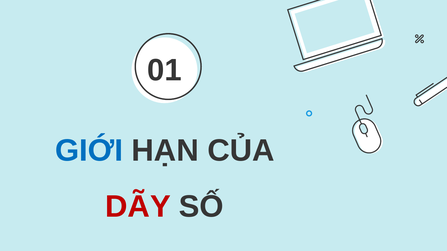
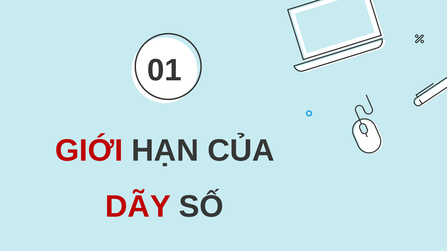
GIỚI colour: blue -> red (89, 151)
